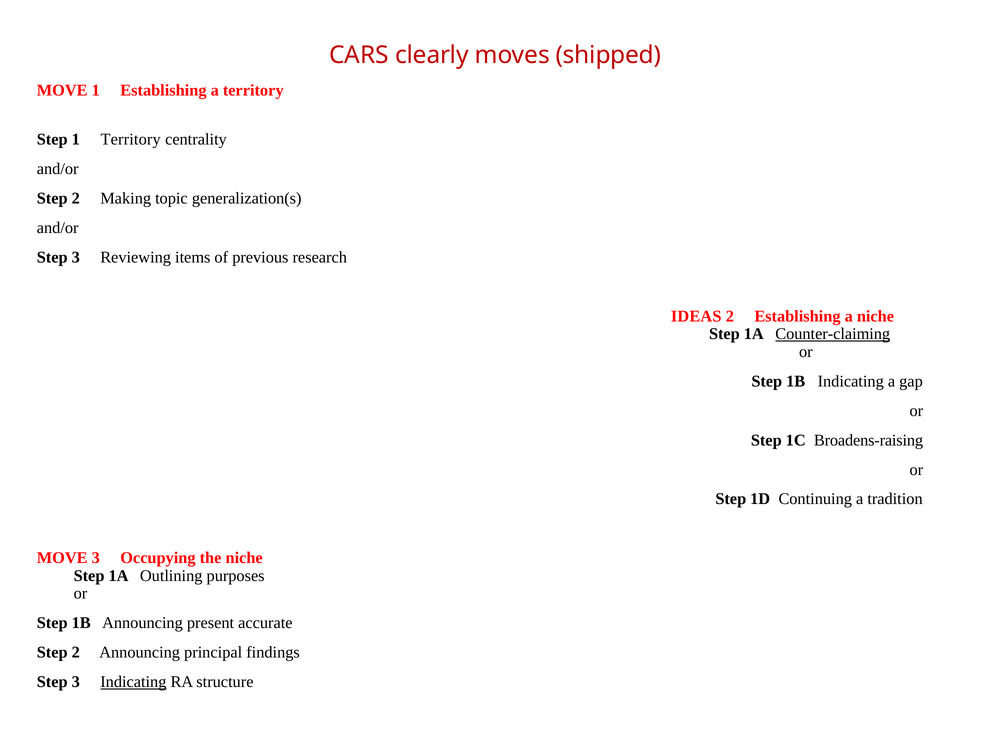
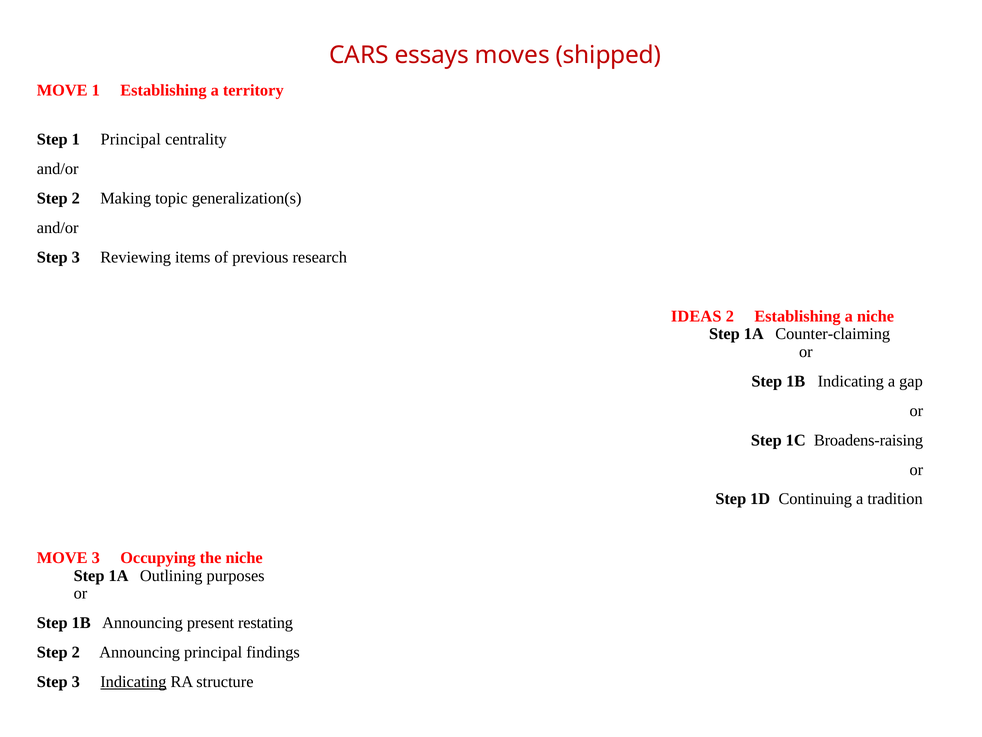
clearly: clearly -> essays (432, 55)
1 Territory: Territory -> Principal (131, 139)
Counter-claiming underline: present -> none (833, 334)
accurate: accurate -> restating (265, 622)
